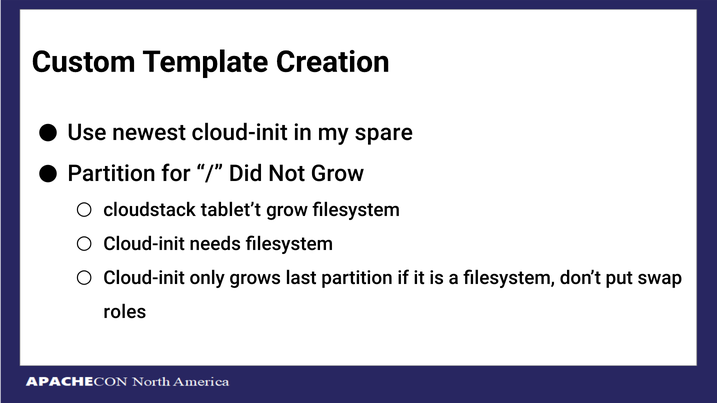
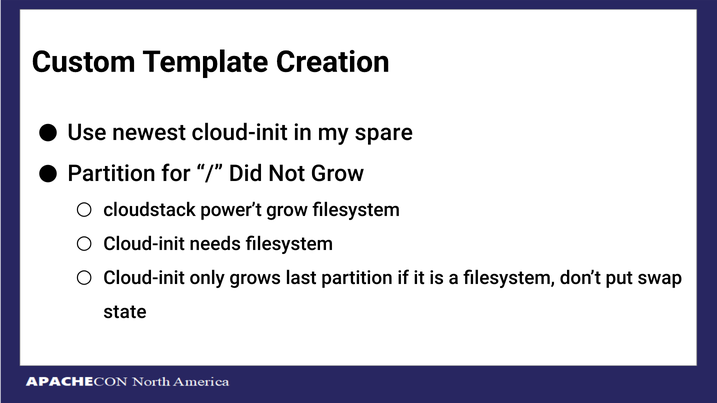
tablet’t: tablet’t -> power’t (231, 210)
roles: roles -> state (125, 312)
